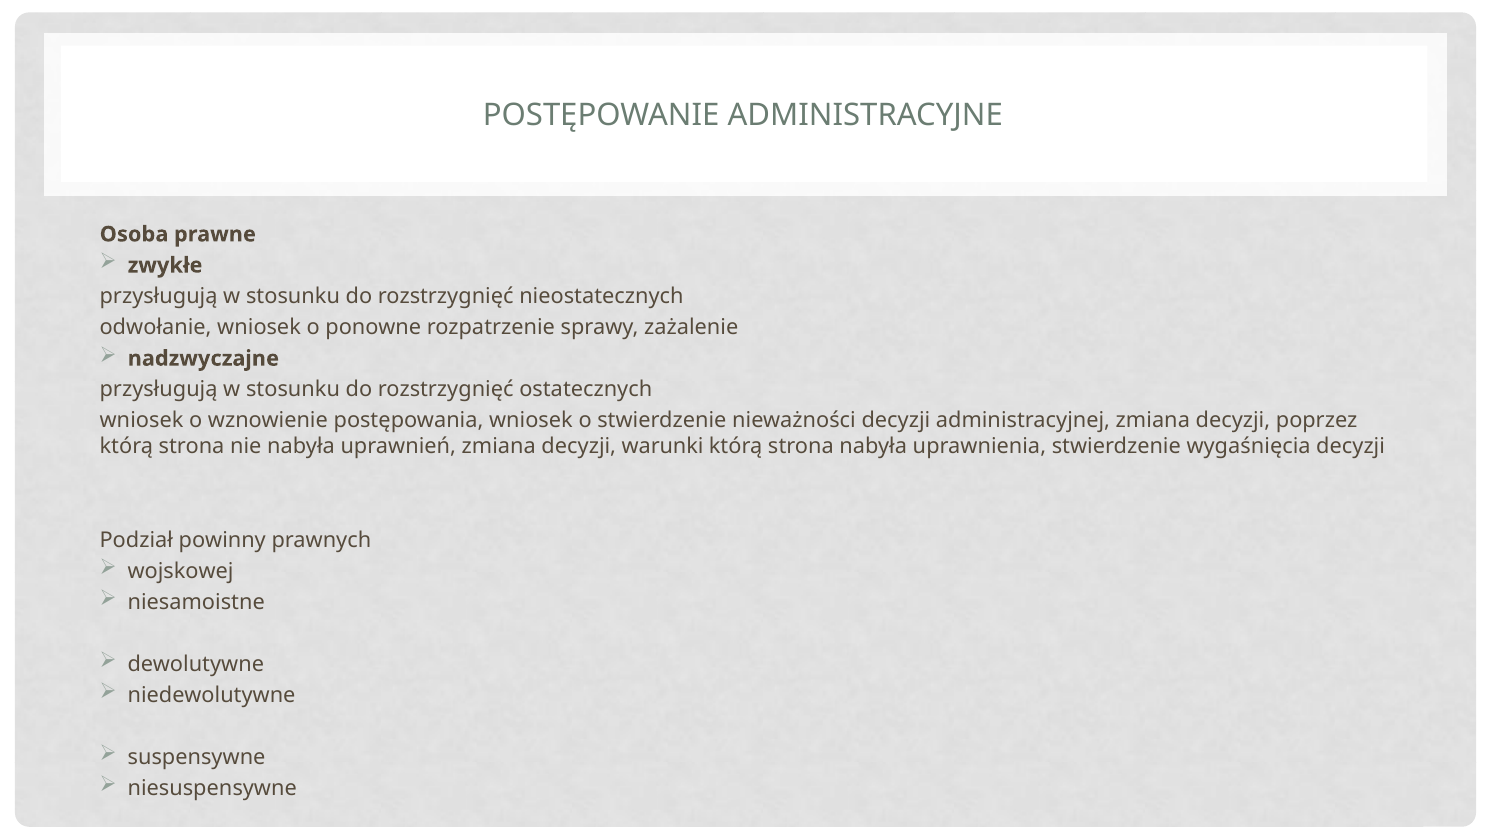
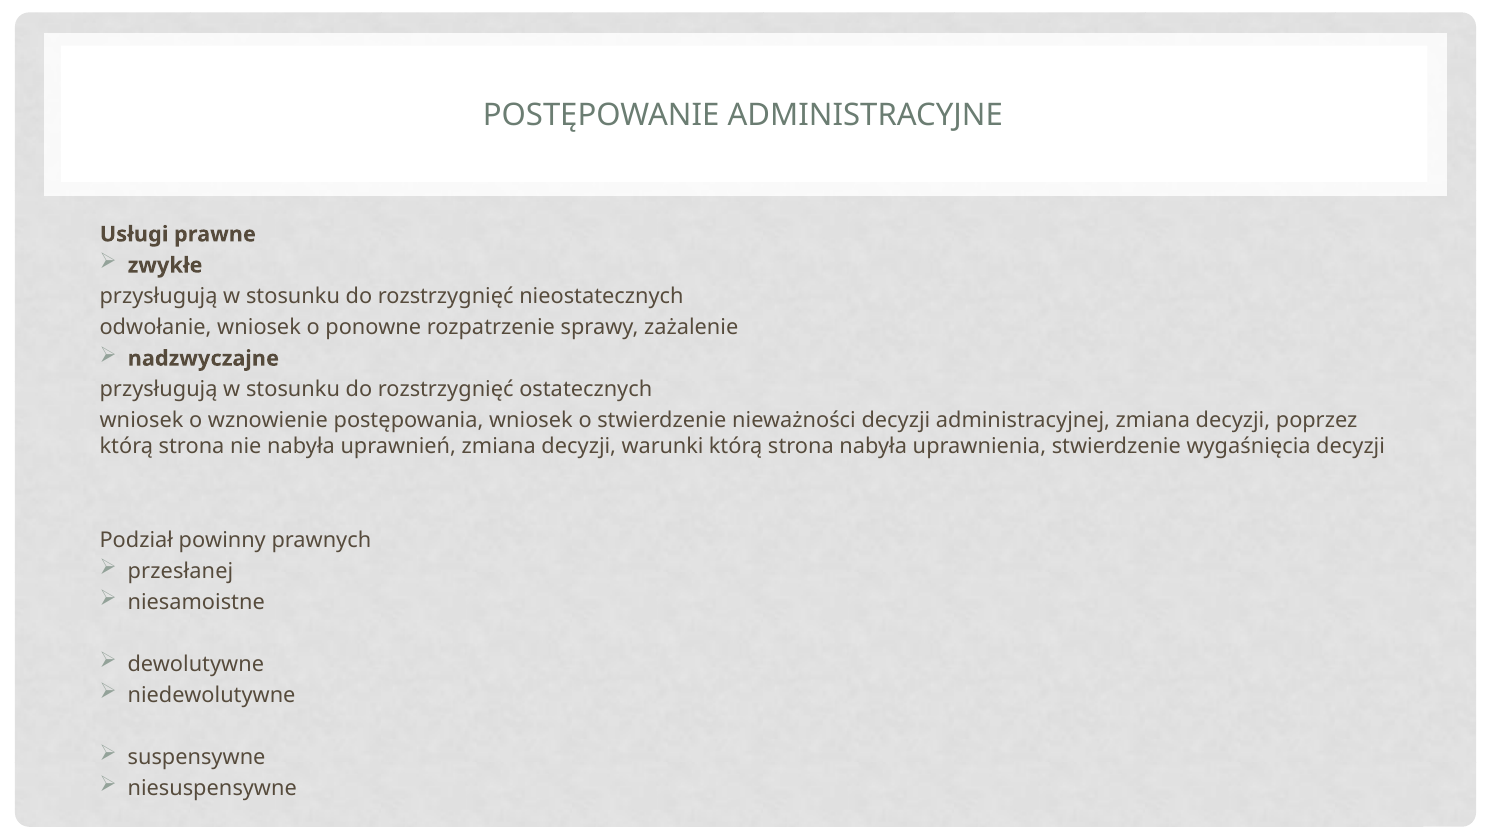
Osoba: Osoba -> Usługi (134, 234)
wojskowej: wojskowej -> przesłanej (180, 571)
